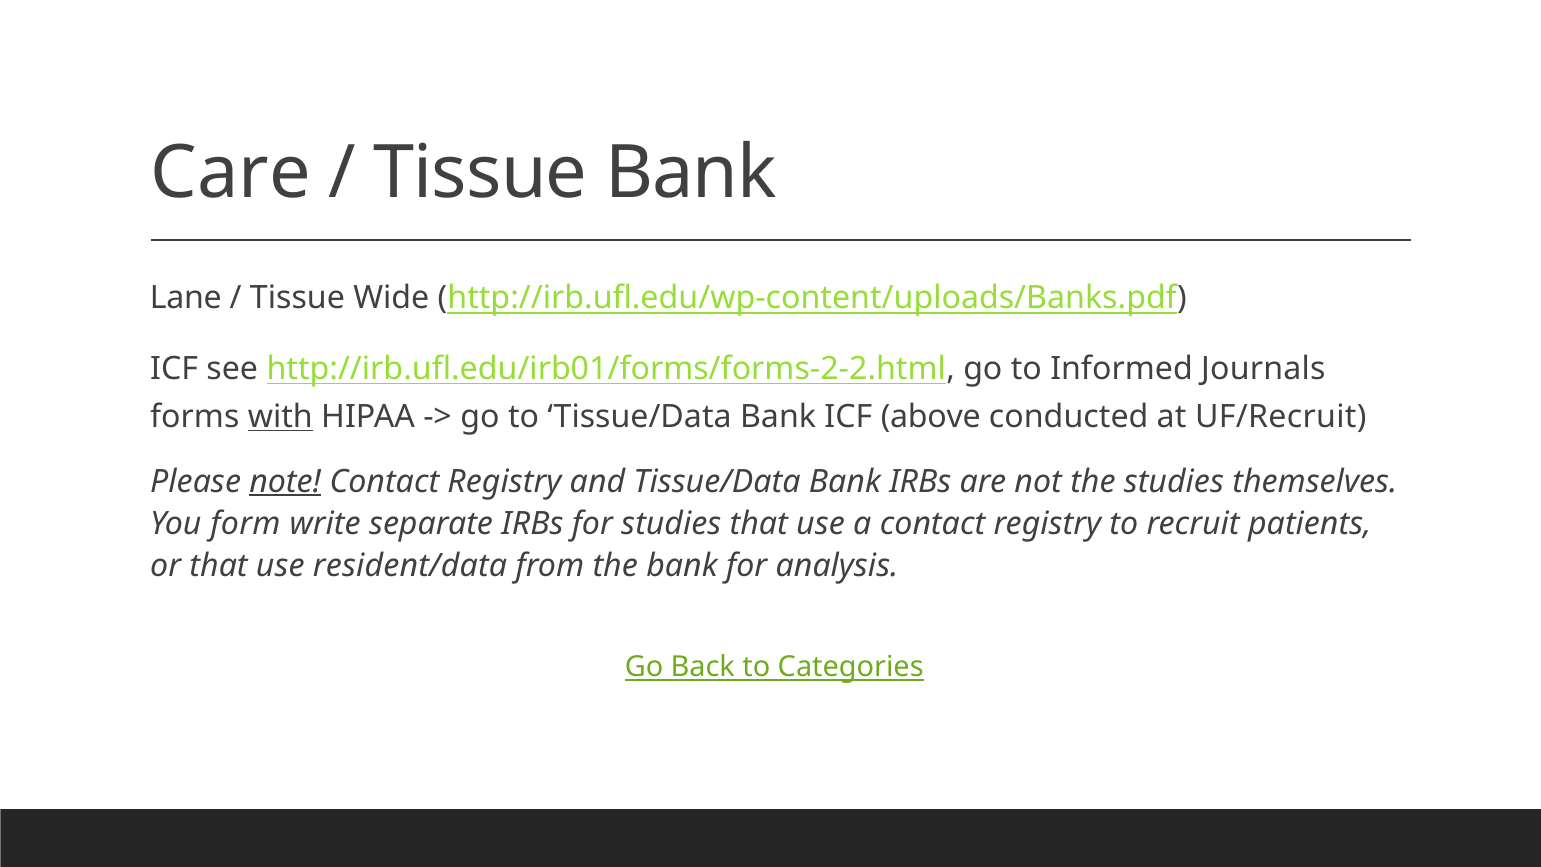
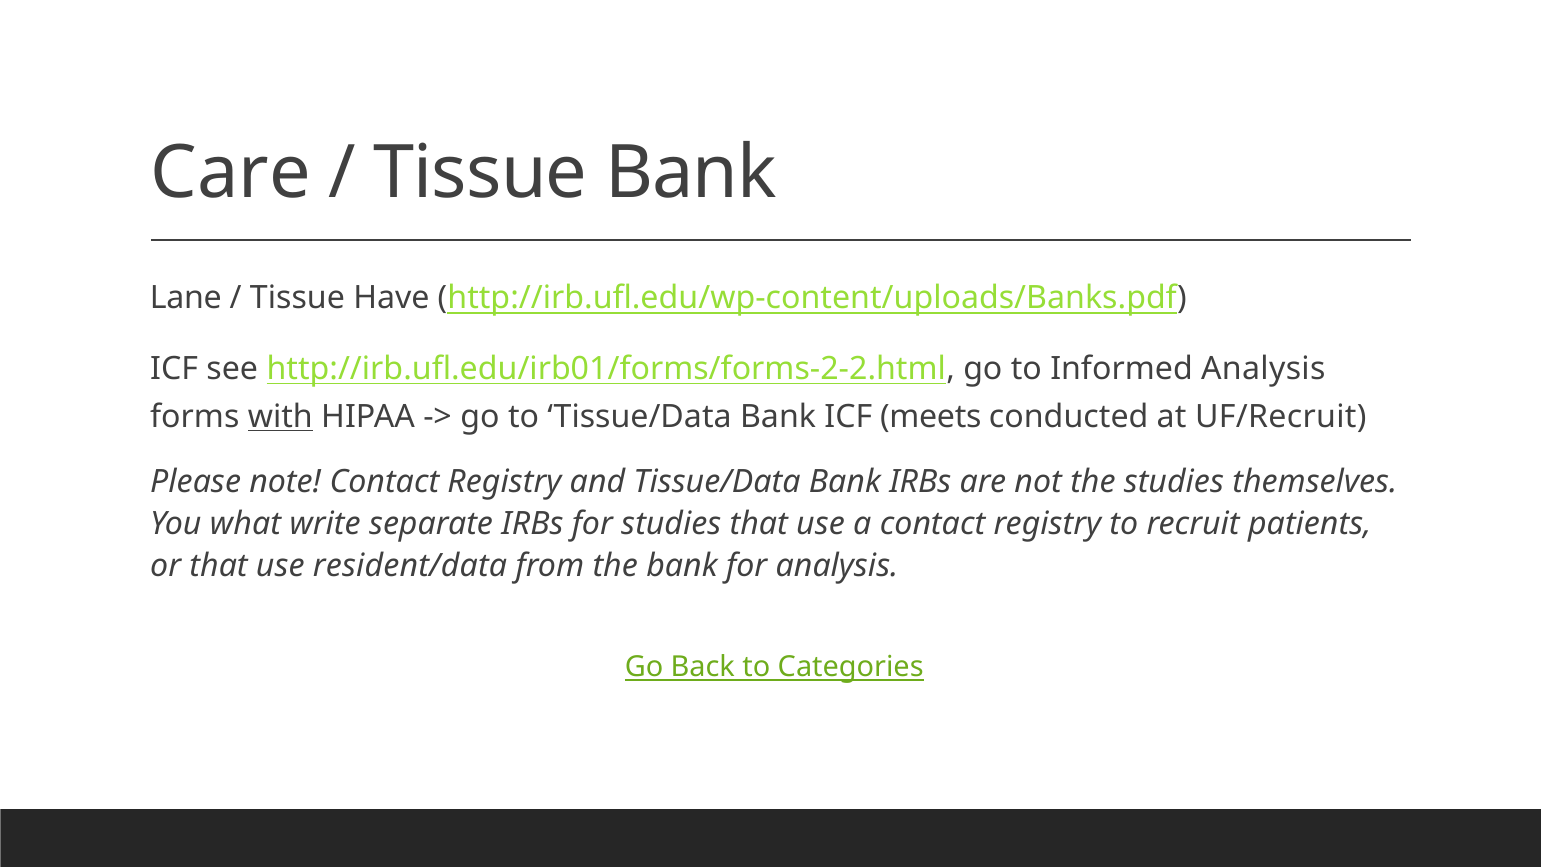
Wide: Wide -> Have (391, 298)
Informed Journals: Journals -> Analysis (1263, 369)
above: above -> meets (931, 417)
note underline: present -> none (285, 481)
form: form -> what (245, 524)
